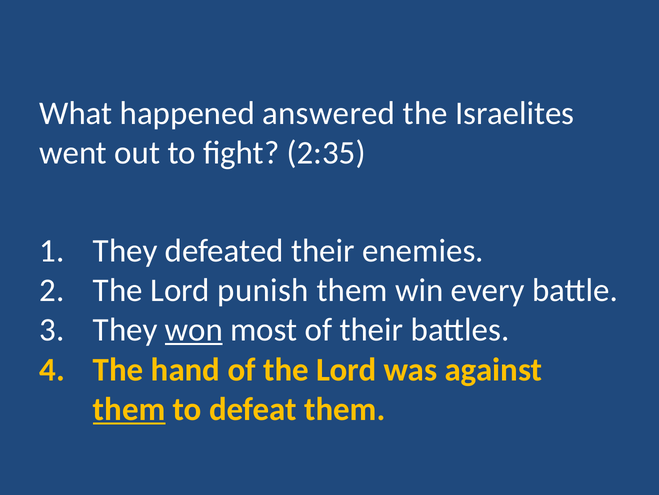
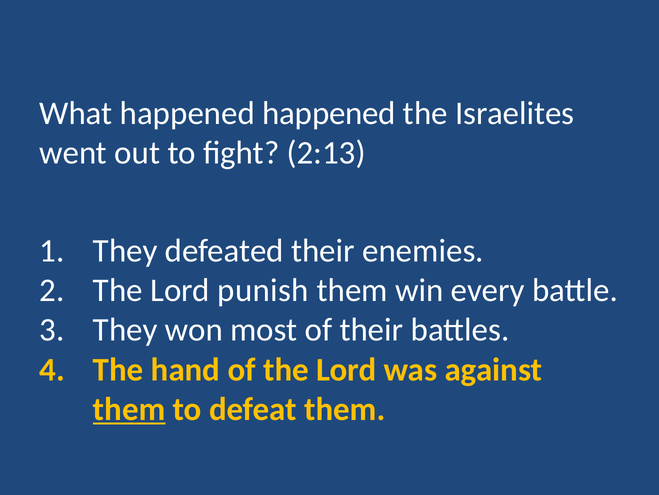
happened answered: answered -> happened (329, 113)
2:35: 2:35 -> 2:13 (326, 153)
won underline: present -> none (194, 330)
